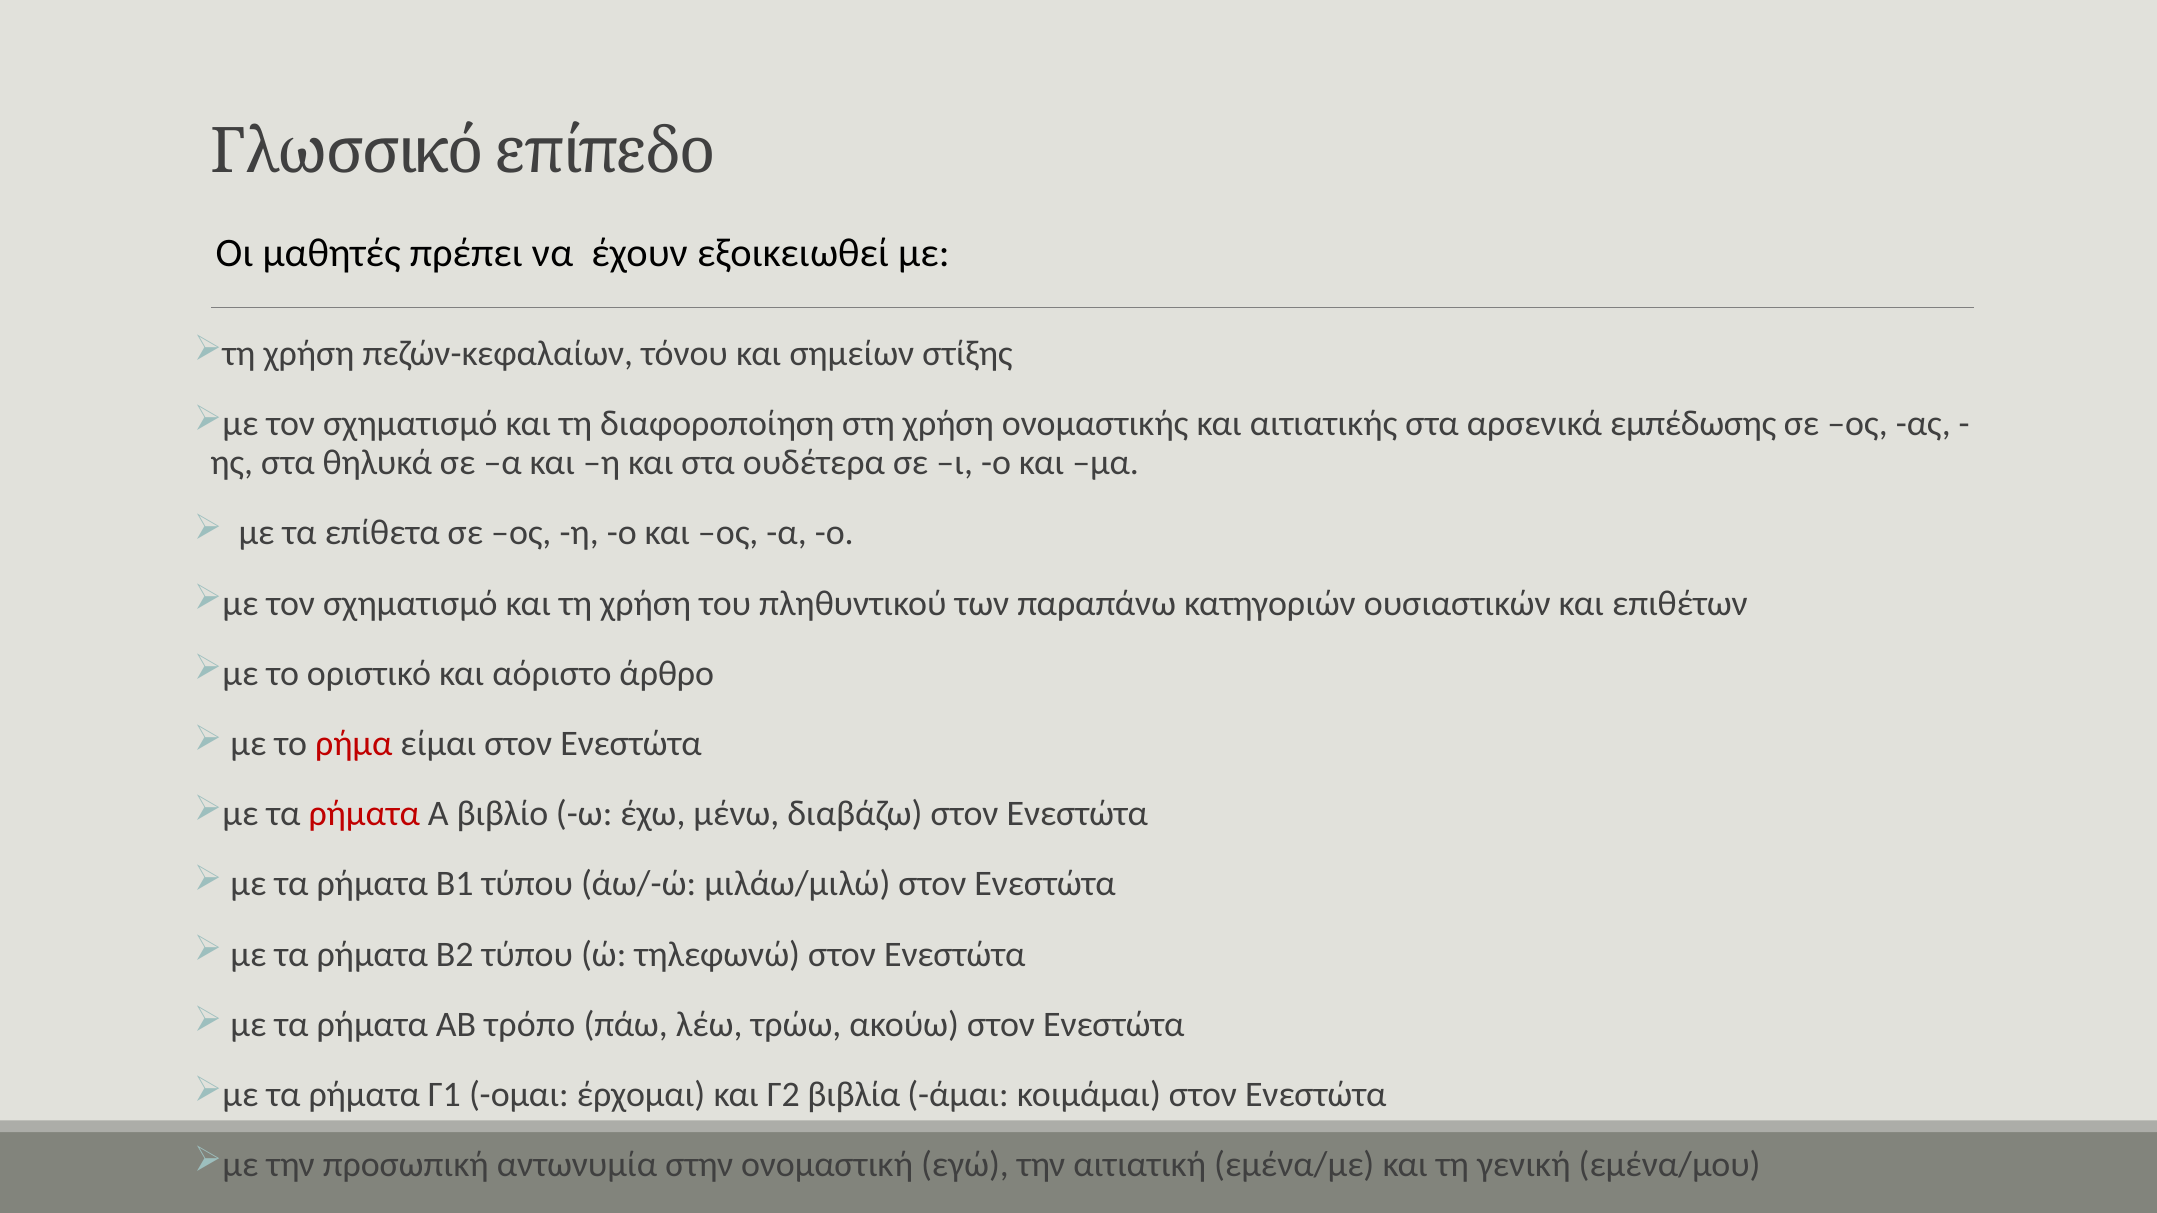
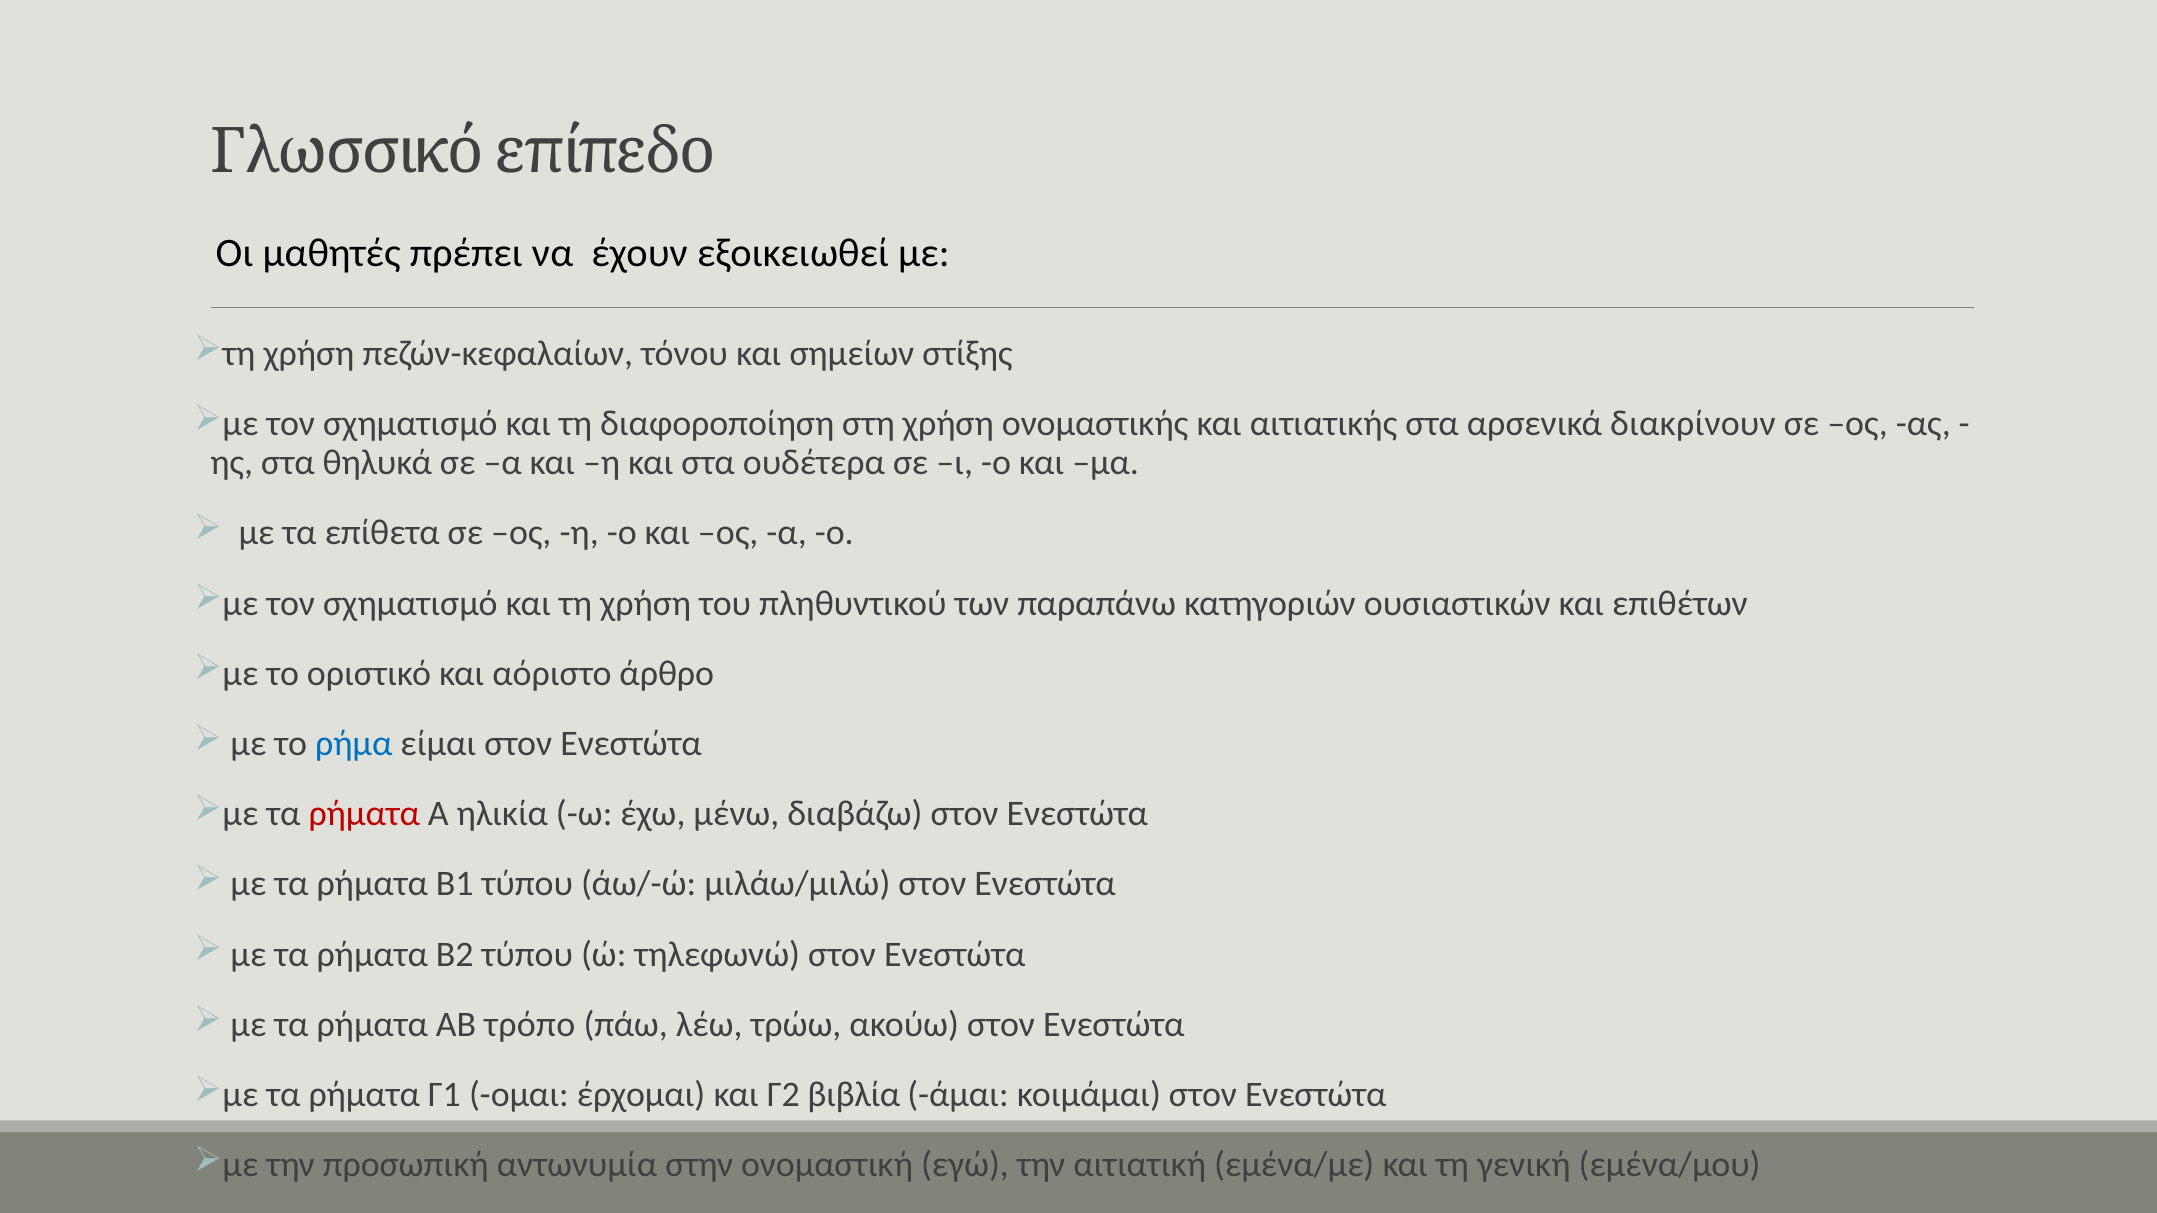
εμπέδωσης: εμπέδωσης -> διακρίνουν (1693, 424)
ρήμα colour: red -> blue (354, 744)
βιβλίο: βιβλίο -> ηλικία (502, 814)
